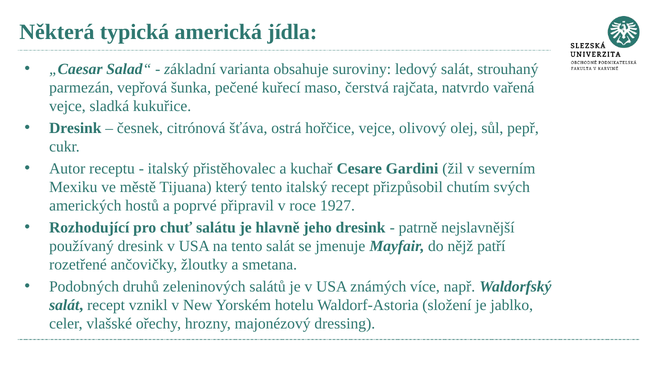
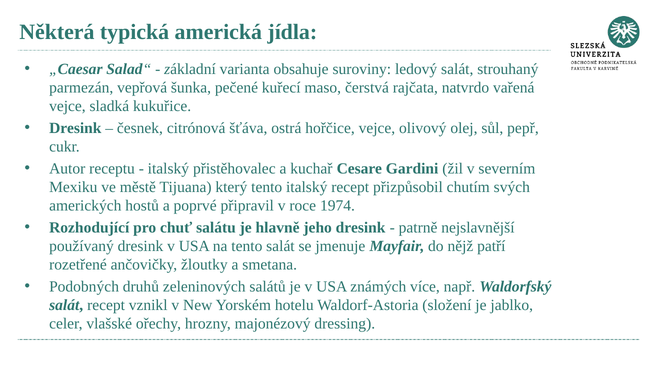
1927: 1927 -> 1974 (337, 206)
